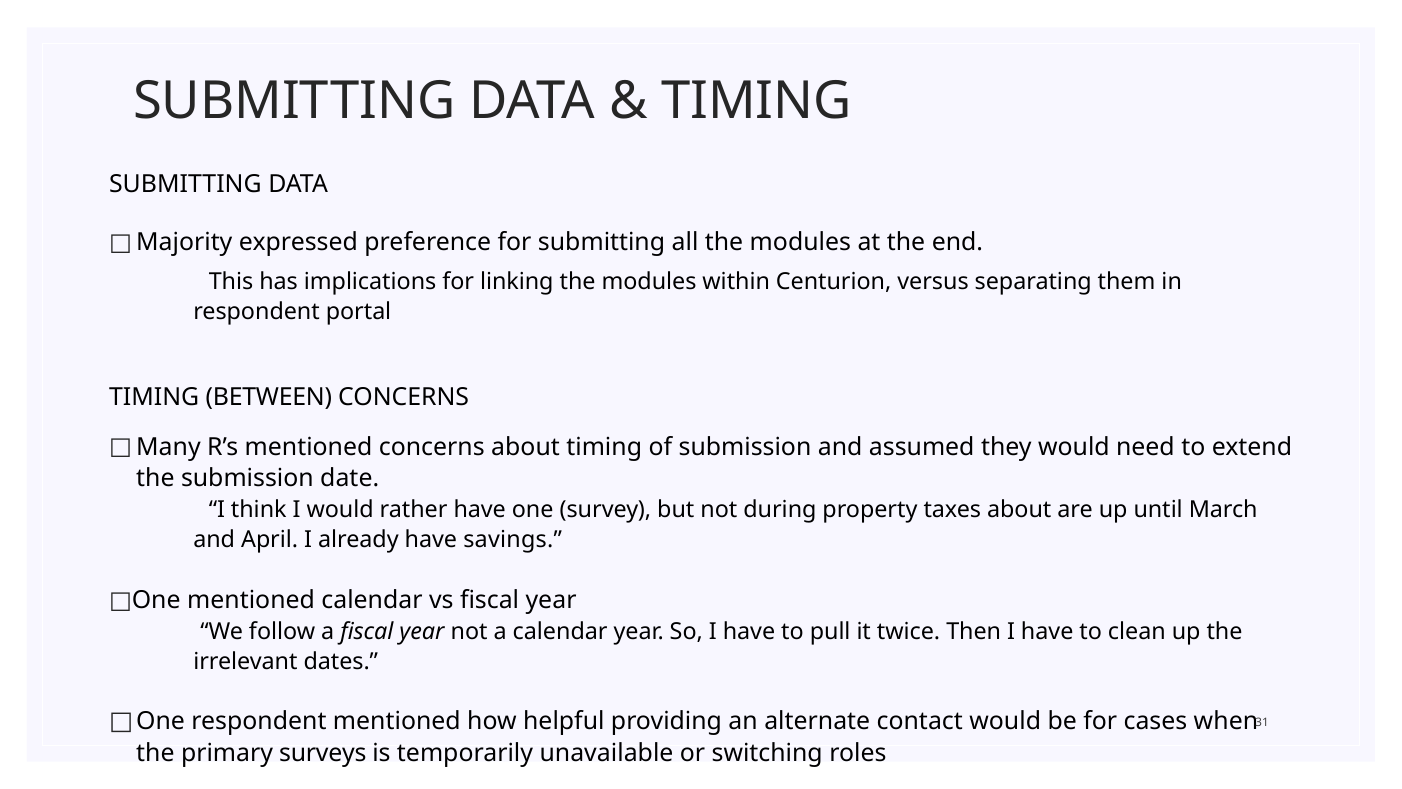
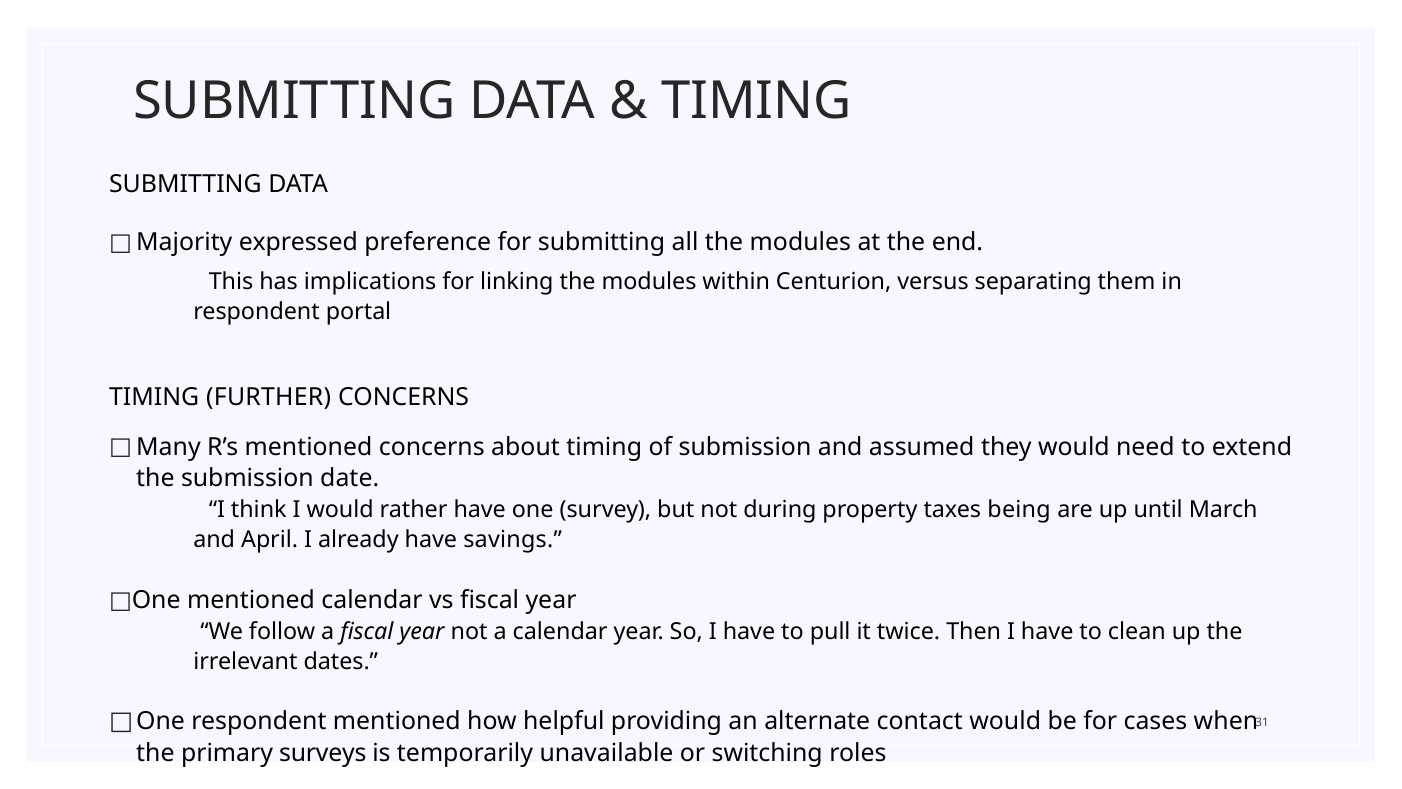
BETWEEN: BETWEEN -> FURTHER (269, 397)
taxes about: about -> being (1019, 509)
